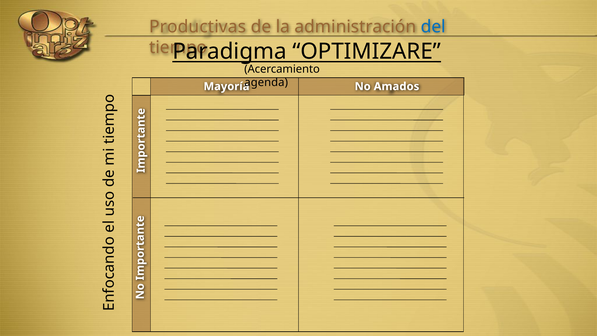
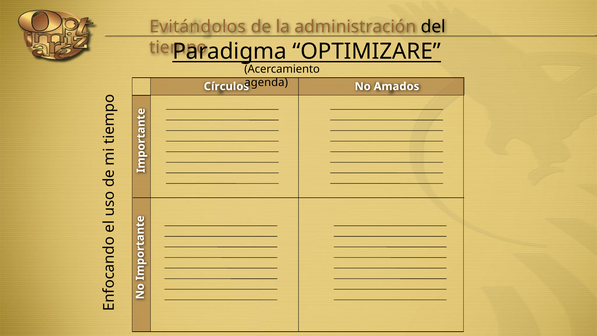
Productivas: Productivas -> Evitándolos (198, 27)
del colour: blue -> black (433, 27)
Mayoría: Mayoría -> Círculos (226, 86)
